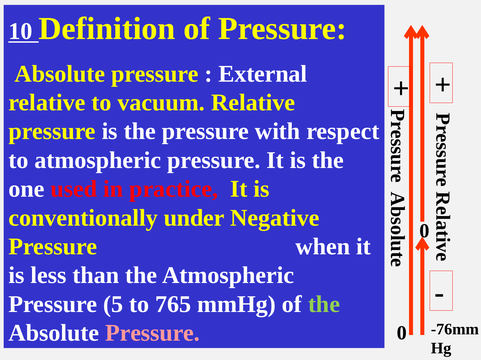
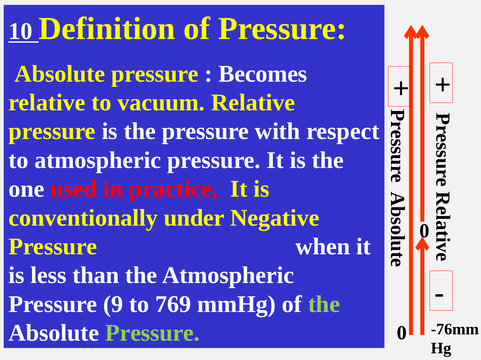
External: External -> Becomes (263, 74)
5: 5 -> 9 (113, 305)
765: 765 -> 769 (173, 305)
Pressure colour: pink -> light green (153, 334)
